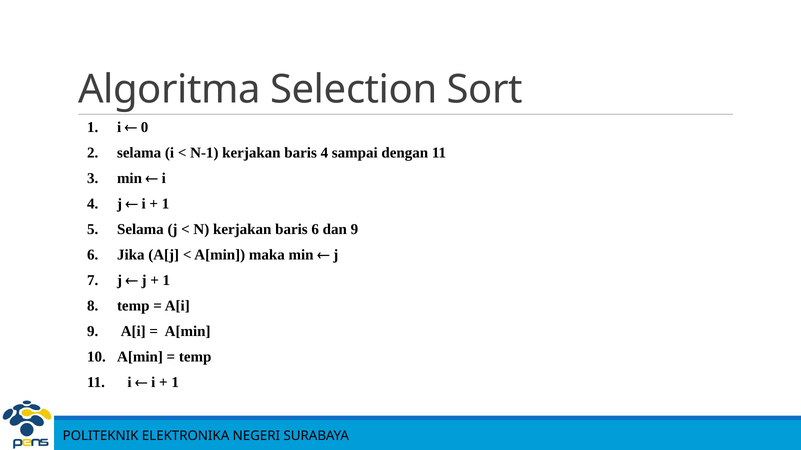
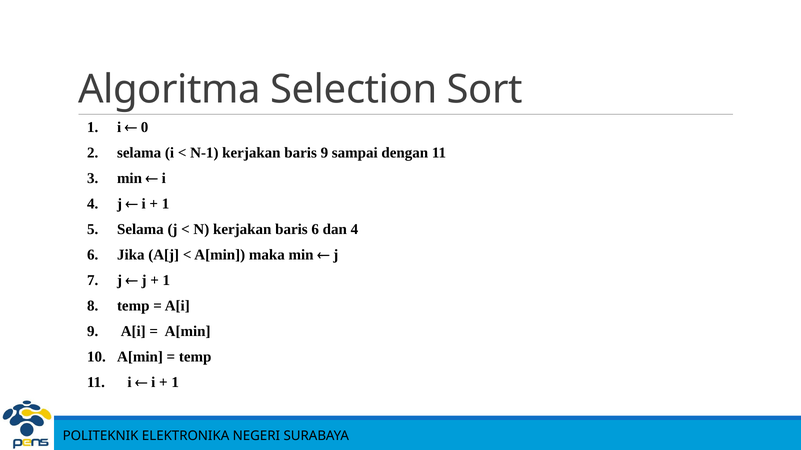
baris 4: 4 -> 9 (324, 153)
dan 9: 9 -> 4 (354, 230)
